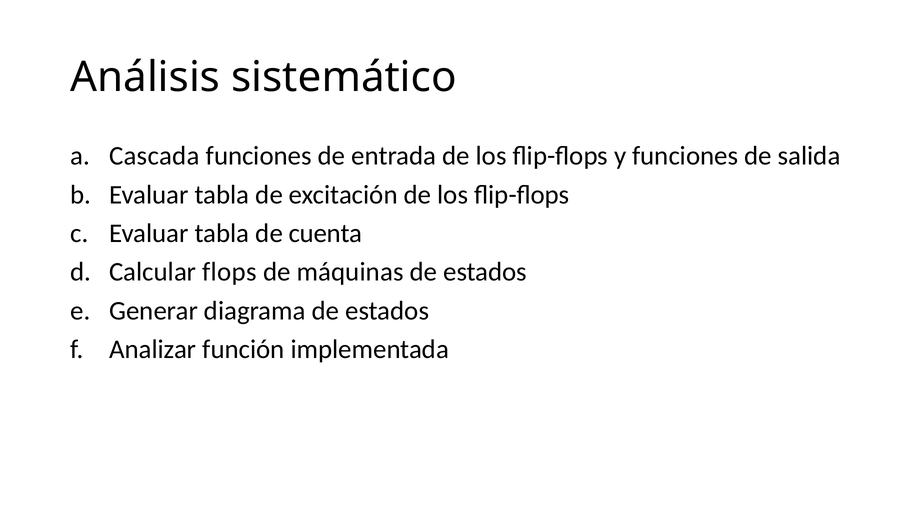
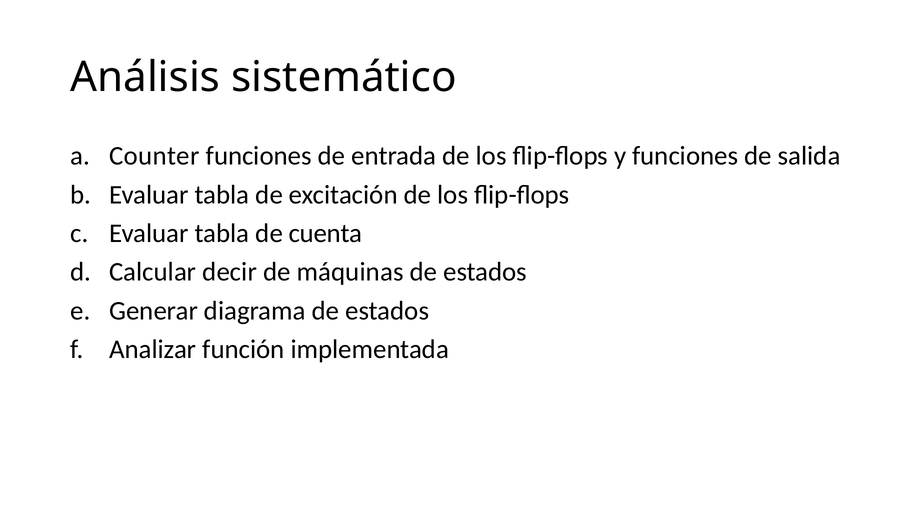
Cascada: Cascada -> Counter (154, 156)
flops: flops -> decir (230, 272)
